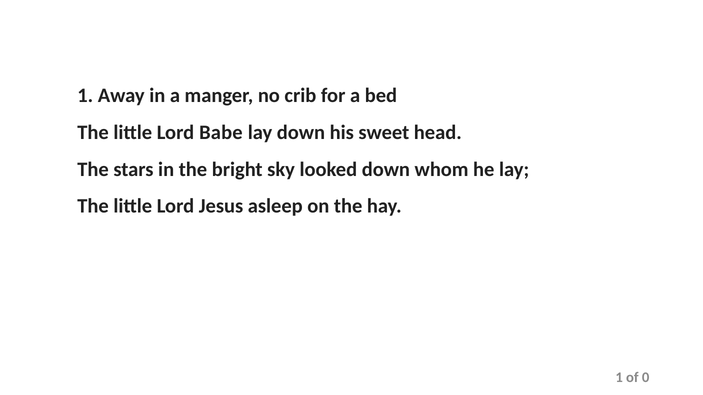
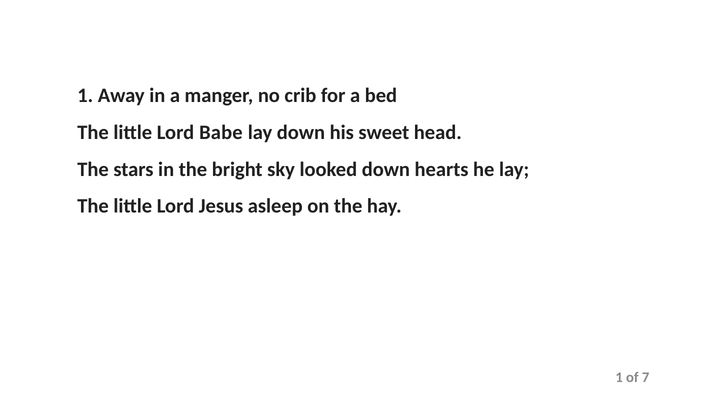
whom: whom -> hearts (442, 169)
0: 0 -> 7 (646, 378)
